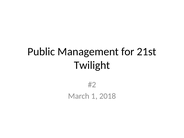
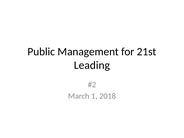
Twilight: Twilight -> Leading (92, 65)
